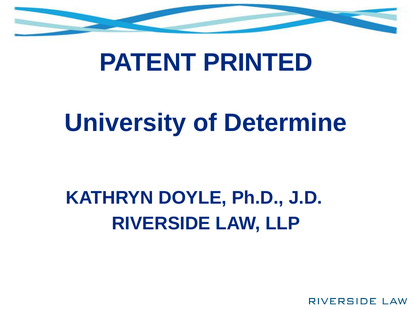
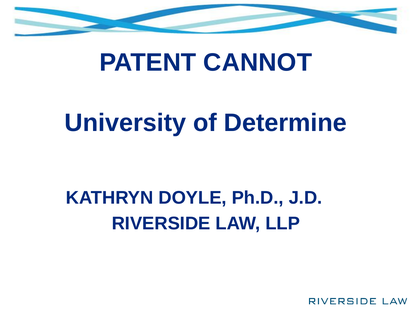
PRINTED: PRINTED -> CANNOT (258, 63)
